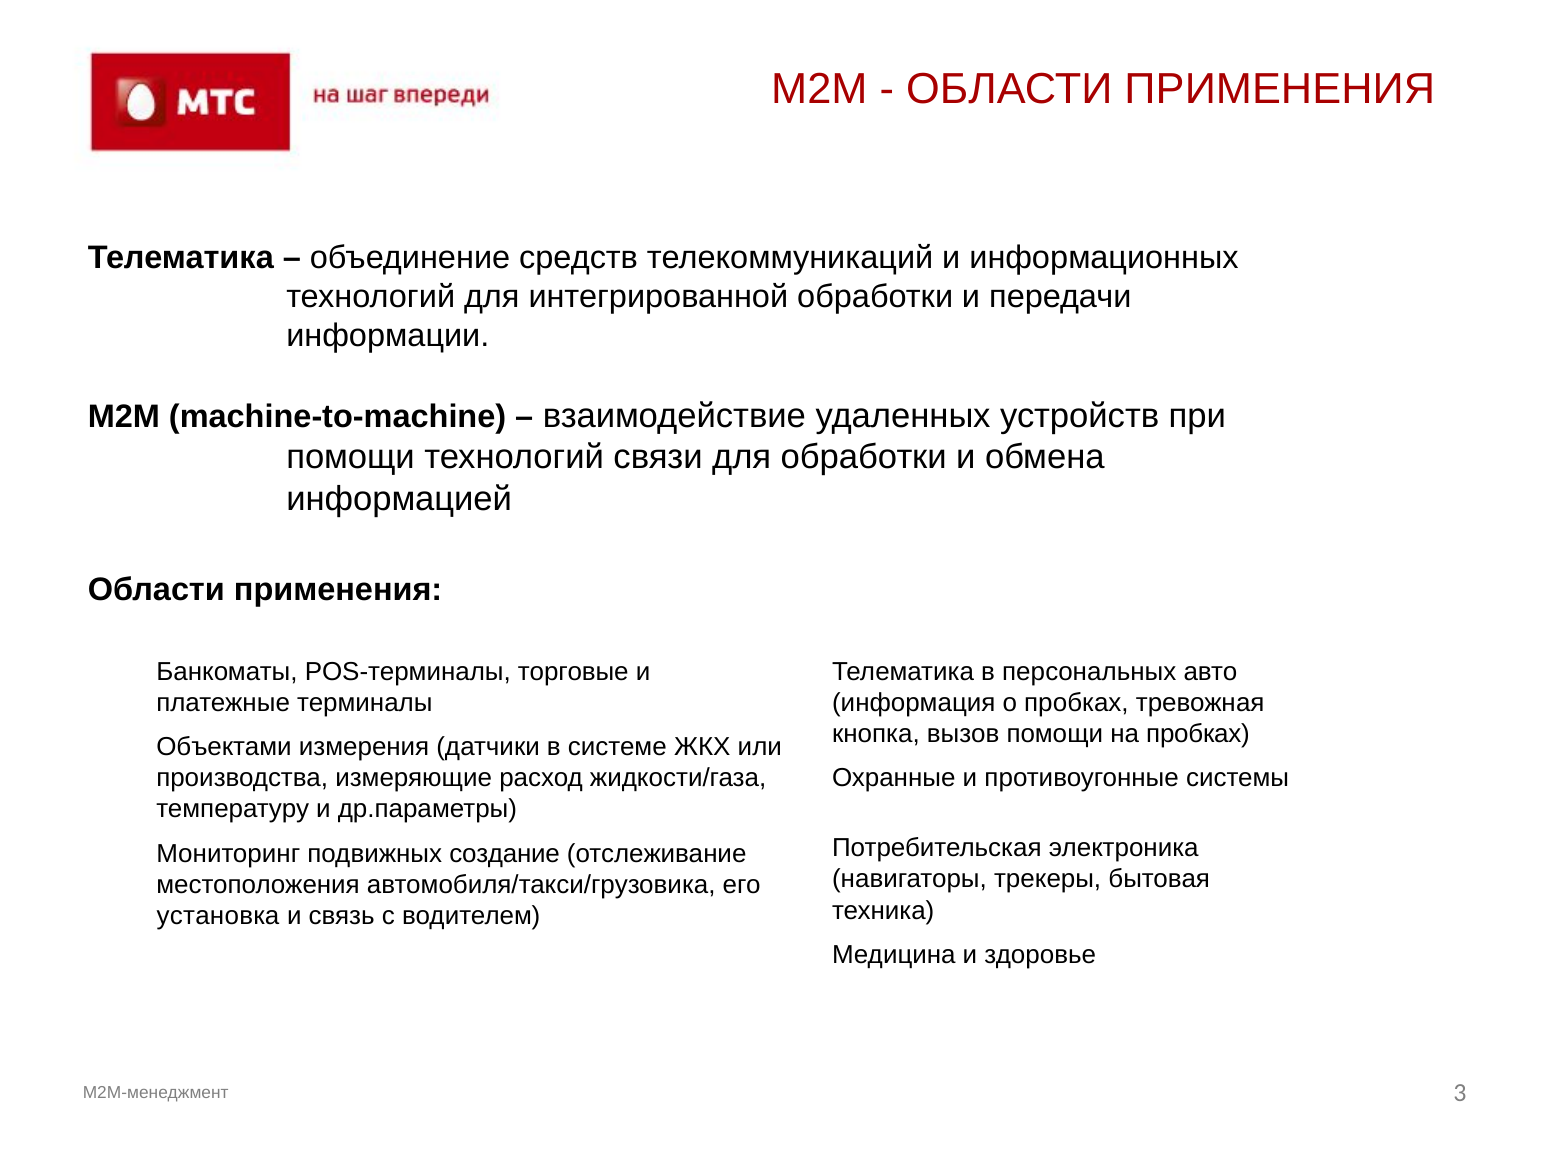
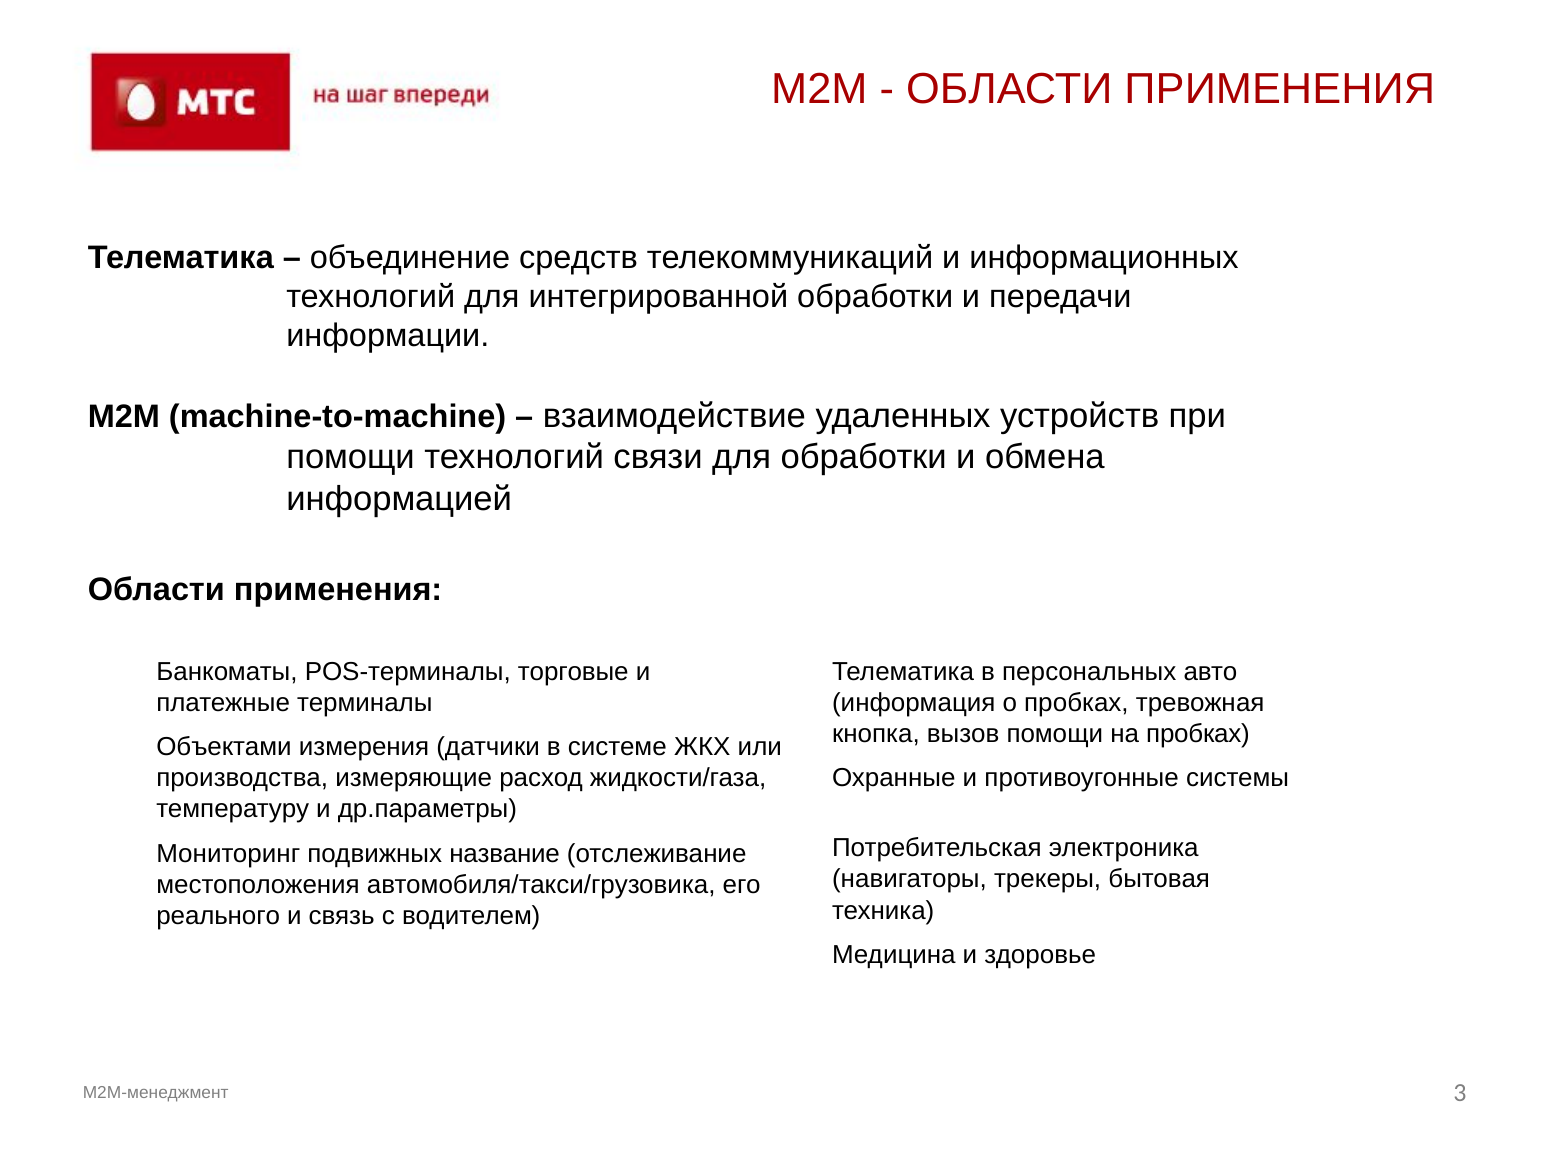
создание: создание -> название (505, 854)
установка: установка -> реального (218, 916)
